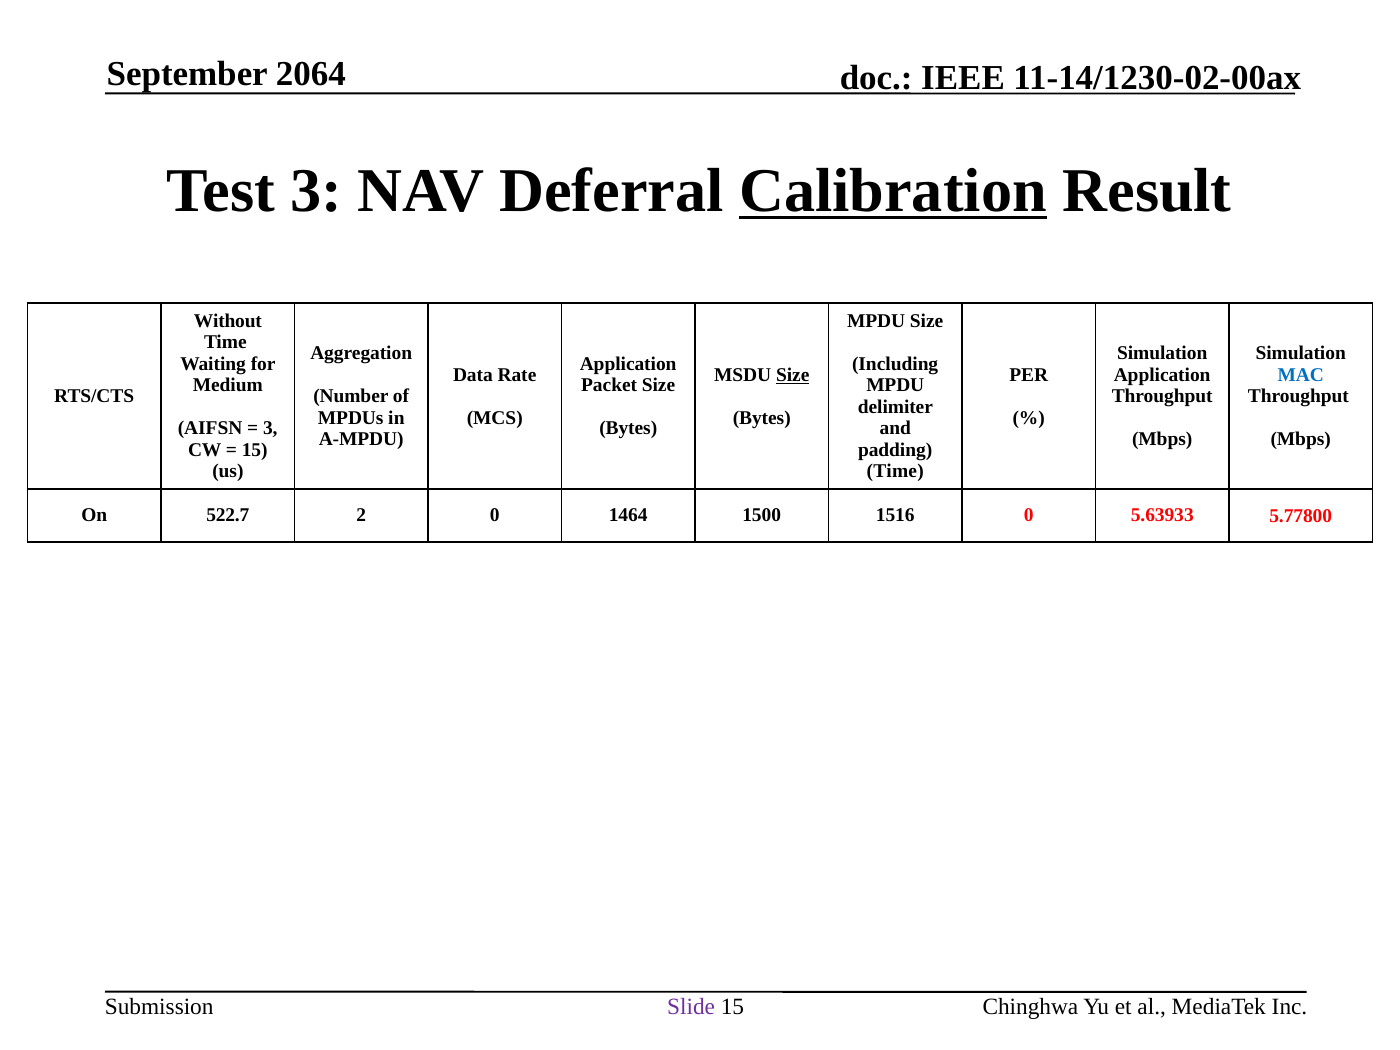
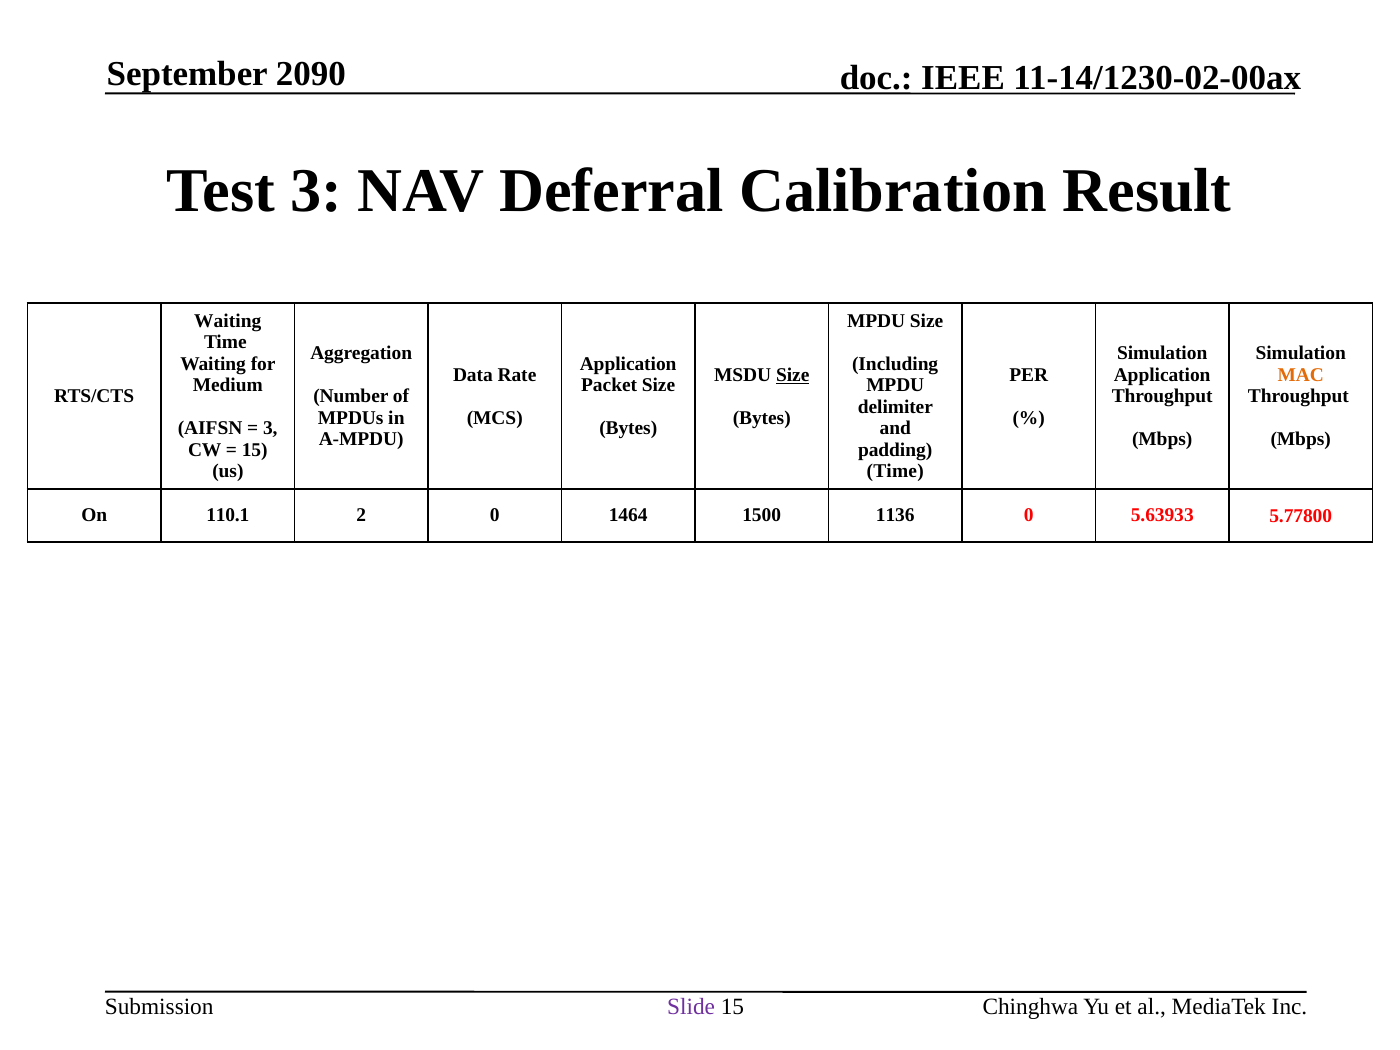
2064: 2064 -> 2090 (311, 74)
Calibration underline: present -> none (893, 191)
Without: Without -> Waiting (228, 321)
MAC colour: blue -> orange (1301, 375)
522.7: 522.7 -> 110.1 (228, 516)
1516: 1516 -> 1136 (895, 516)
